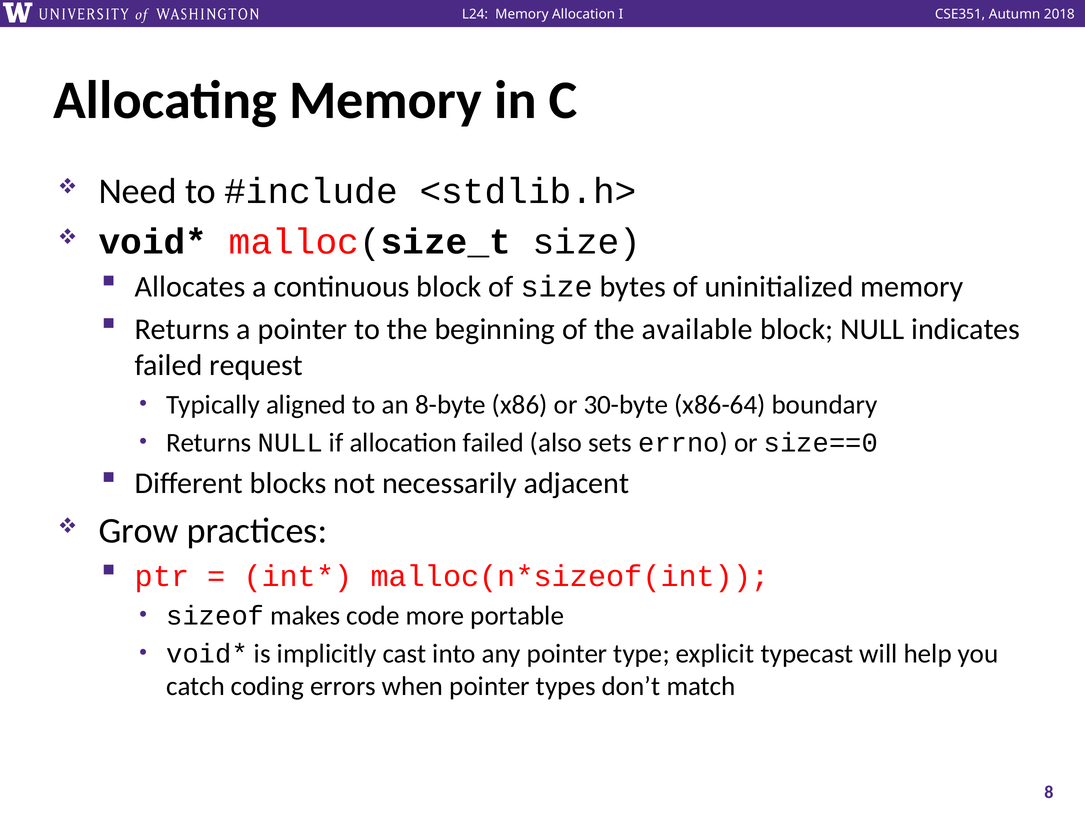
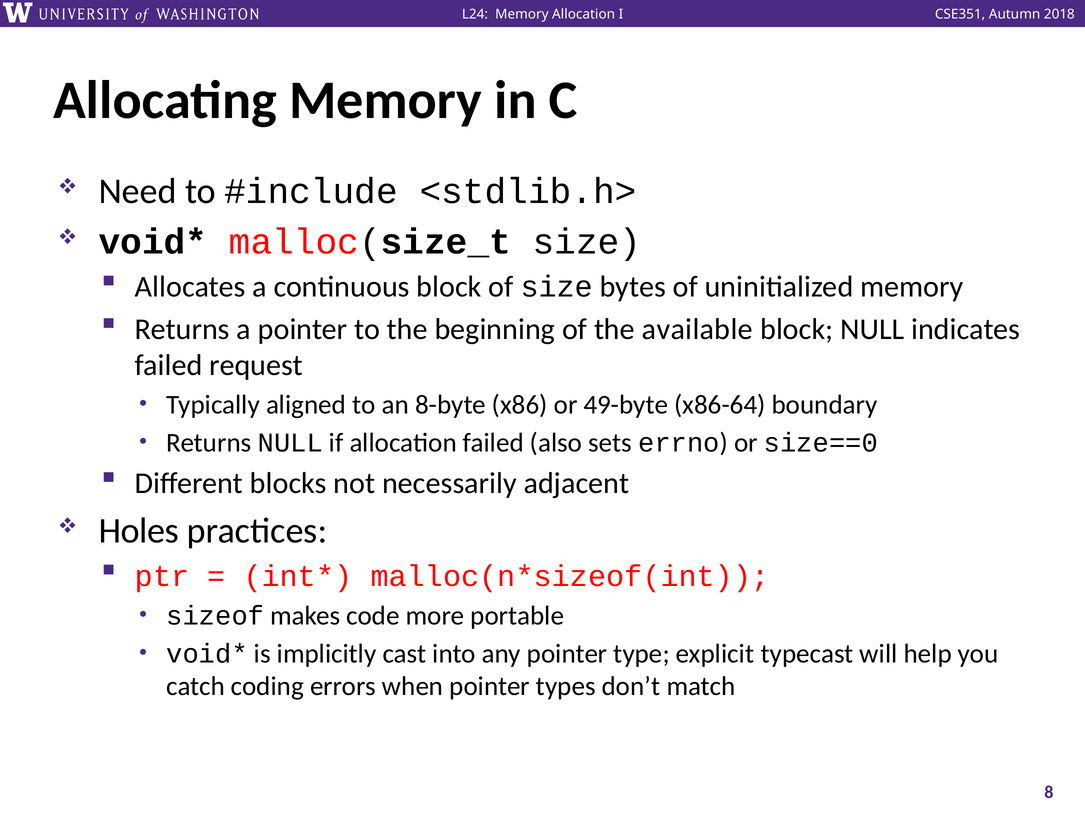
30-byte: 30-byte -> 49-byte (626, 405)
Grow: Grow -> Holes (139, 531)
